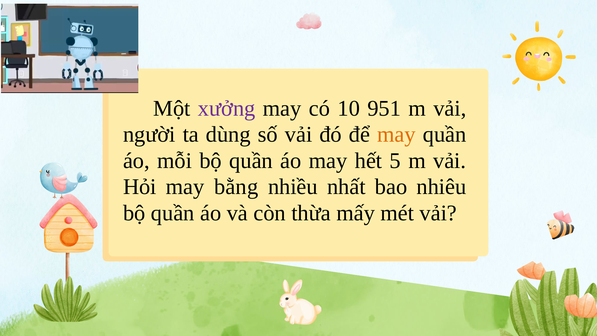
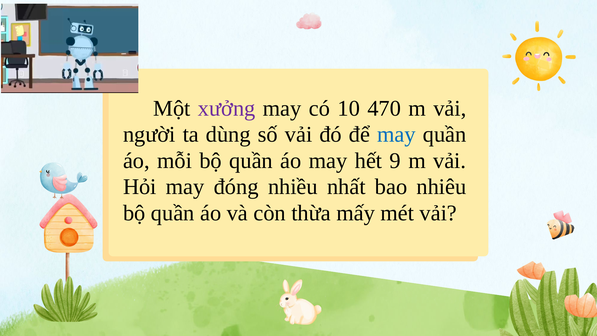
951: 951 -> 470 (384, 108)
may colour: orange -> blue (396, 135)
5: 5 -> 9 (395, 161)
bằng: bằng -> đóng (236, 187)
